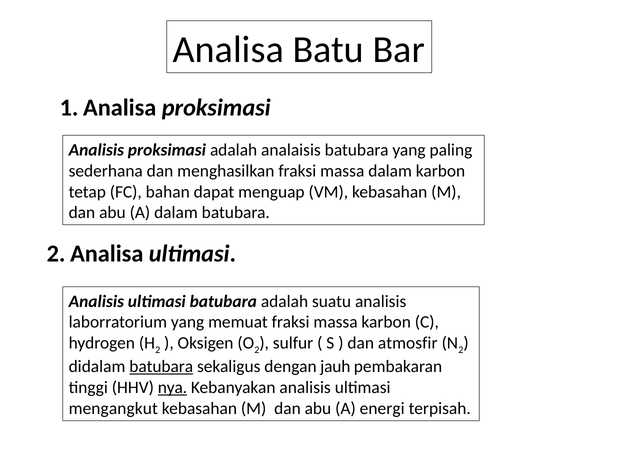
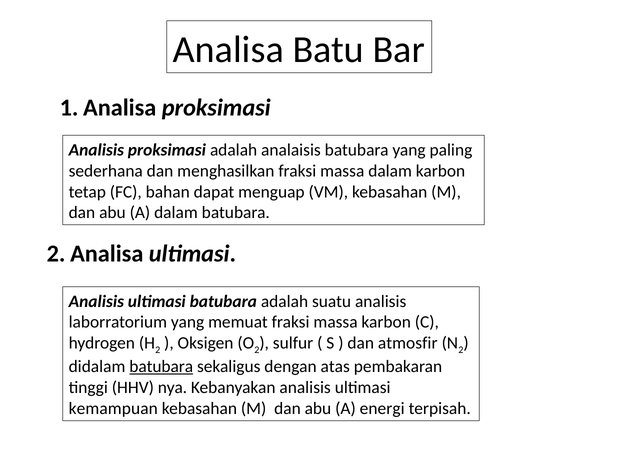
jauh: jauh -> atas (335, 367)
nya underline: present -> none (172, 387)
mengangkut: mengangkut -> kemampuan (113, 408)
